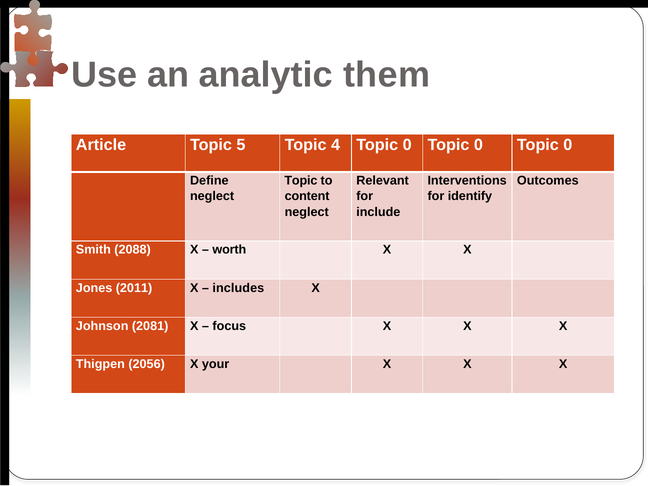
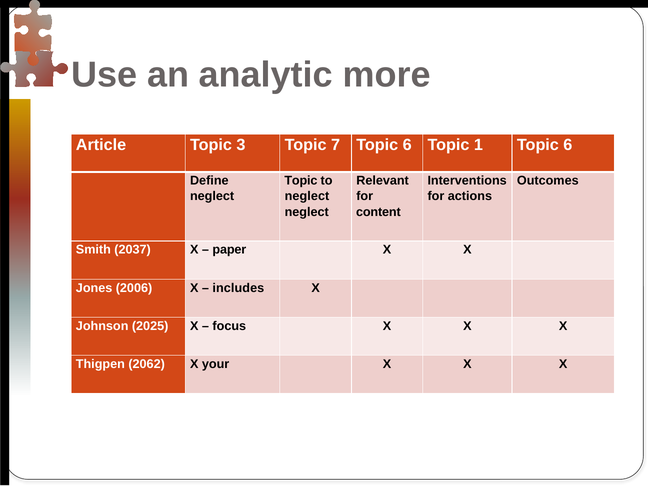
them: them -> more (387, 75)
5: 5 -> 3 (241, 145)
4: 4 -> 7 (336, 145)
0: 0 -> 6 (407, 145)
0: 0 -> 1 (478, 145)
0: 0 -> 6 (568, 145)
content: content -> neglect (307, 196)
identify: identify -> actions (470, 196)
include: include -> content (378, 212)
2088: 2088 -> 2037 (133, 250)
worth: worth -> paper (229, 250)
2011: 2011 -> 2006 (134, 288)
2081: 2081 -> 2025 (150, 326)
2056: 2056 -> 2062 (147, 364)
